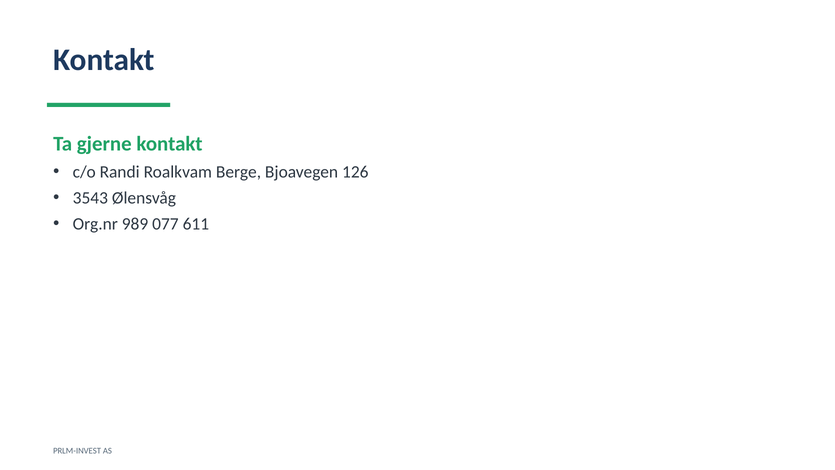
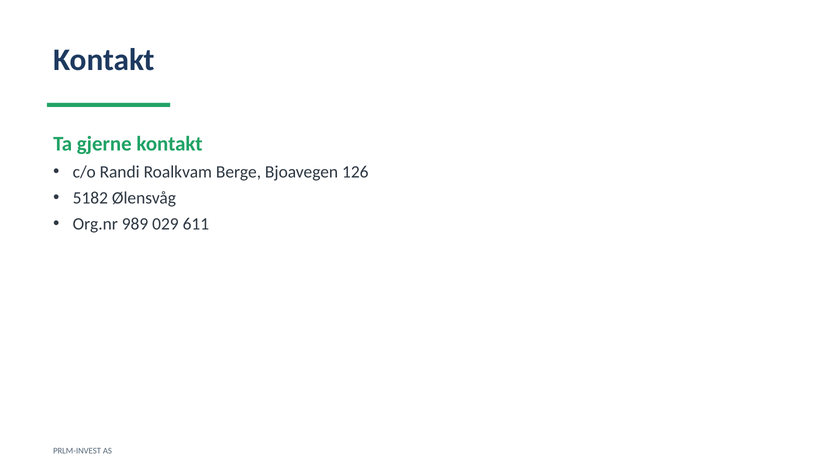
3543: 3543 -> 5182 (90, 198)
077: 077 -> 029 (165, 224)
